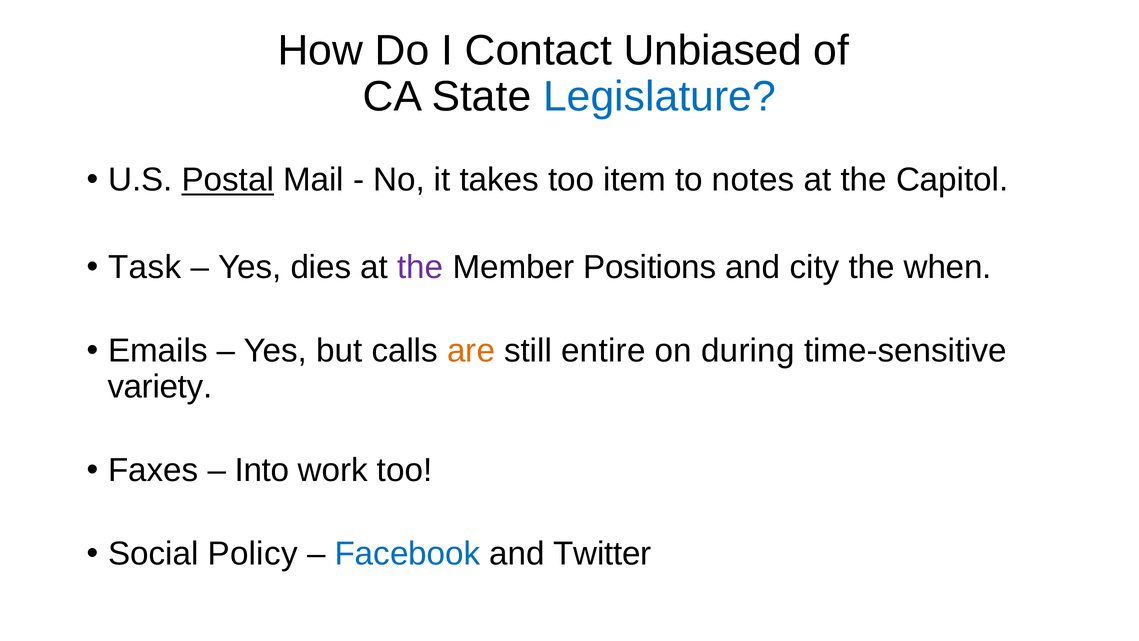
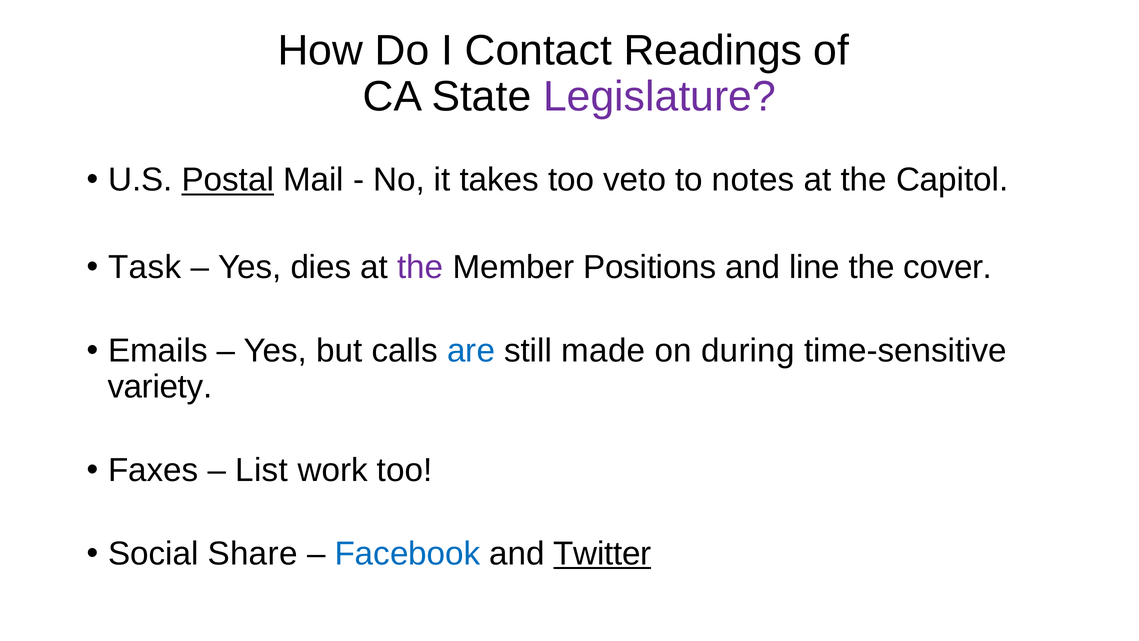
Unbiased: Unbiased -> Readings (713, 50)
Legislature colour: blue -> purple (660, 97)
item: item -> veto (635, 180)
city: city -> line (815, 267)
when: when -> cover (948, 267)
are colour: orange -> blue (471, 351)
entire: entire -> made (603, 351)
Into: Into -> List (262, 470)
Policy: Policy -> Share (253, 554)
Twitter underline: none -> present (602, 554)
